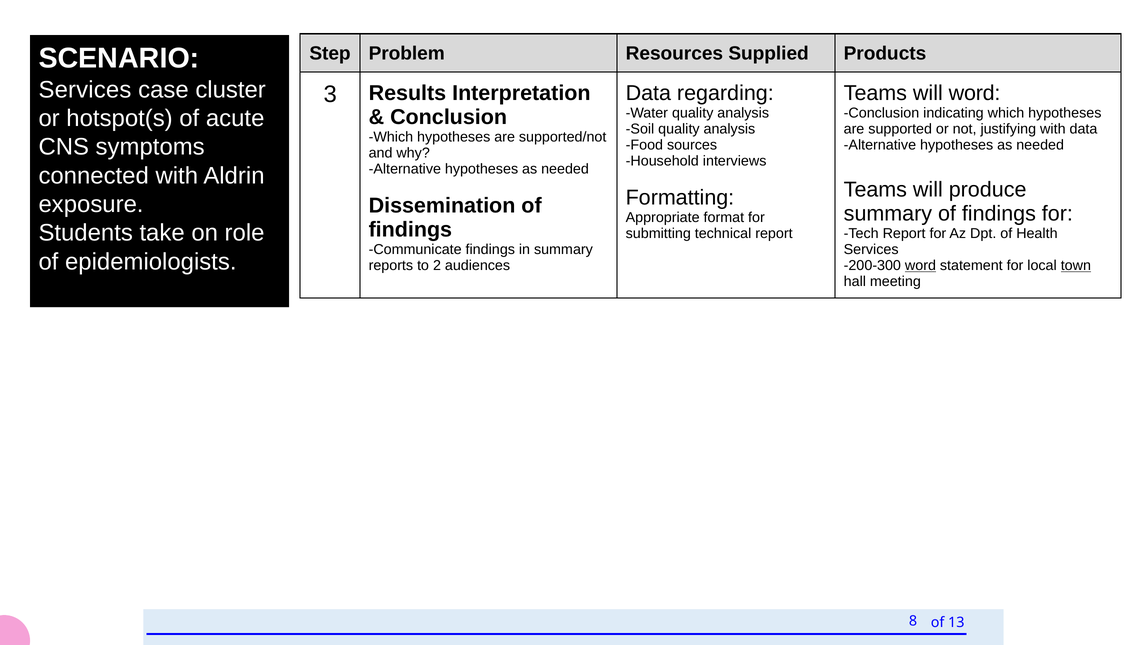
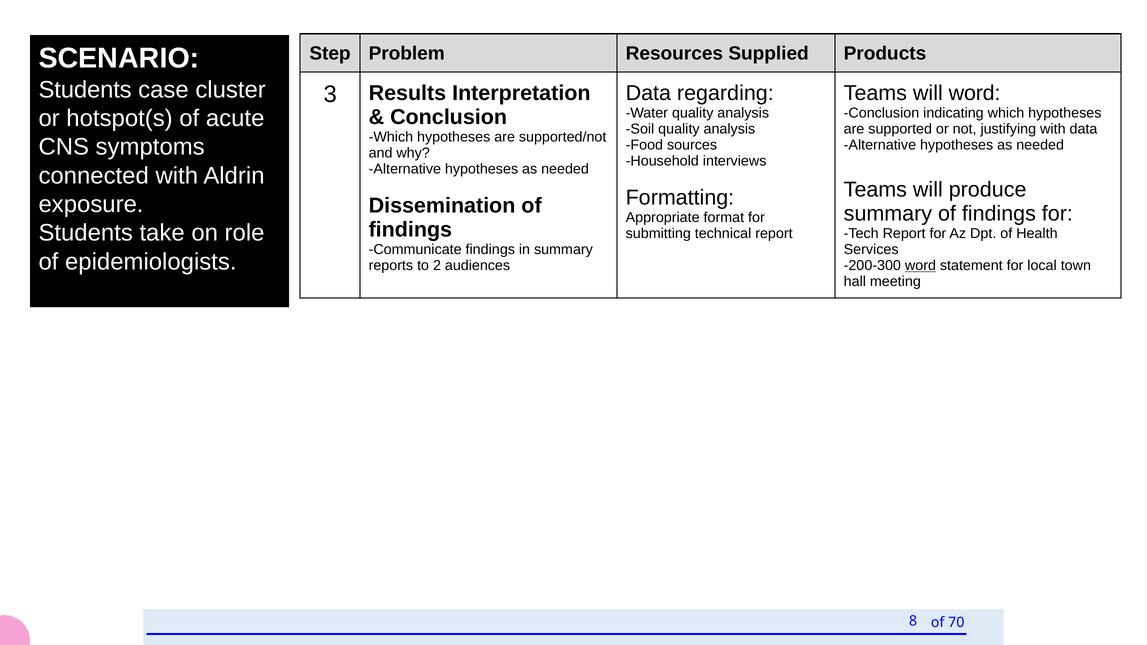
Services: Services -> Students (85, 90)
town underline: present -> none (1076, 266)
13: 13 -> 70 (956, 623)
